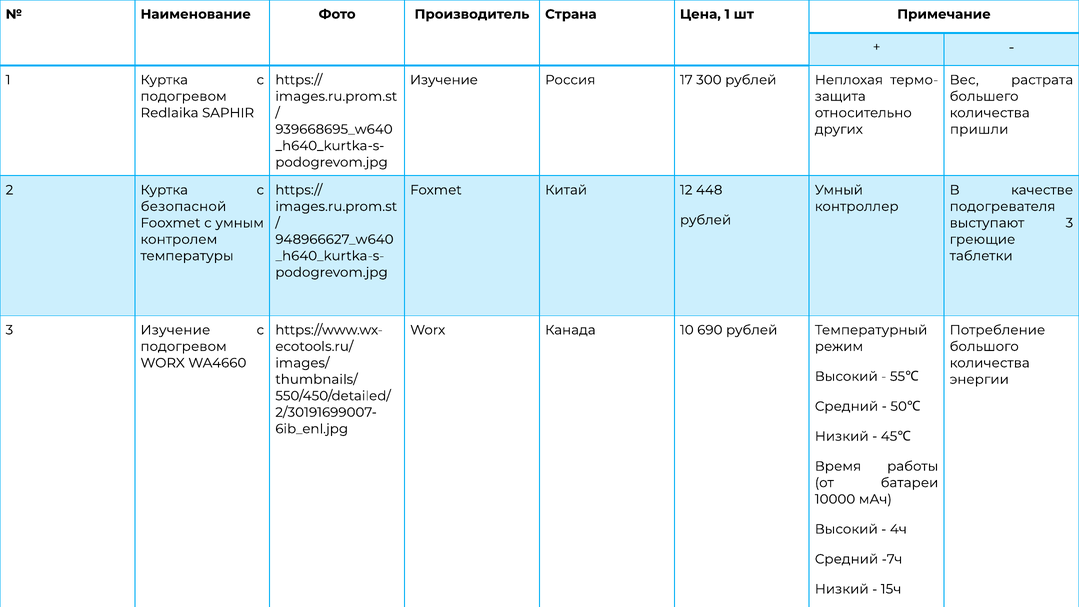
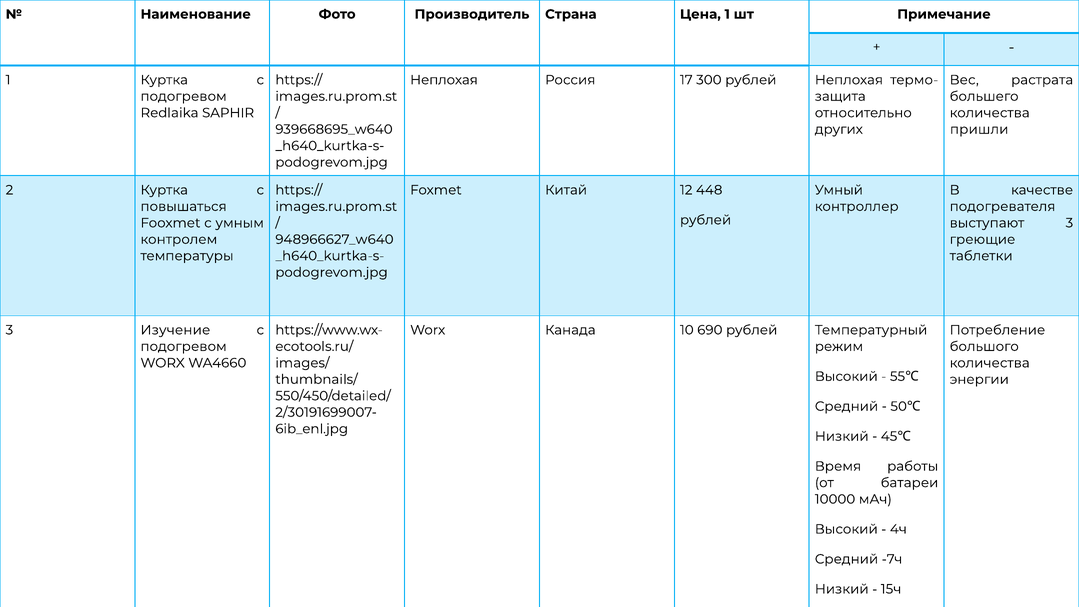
Изучение: Изучение -> Неплохая (444, 80)
безопасной: безопасной -> повышаться (184, 206)
